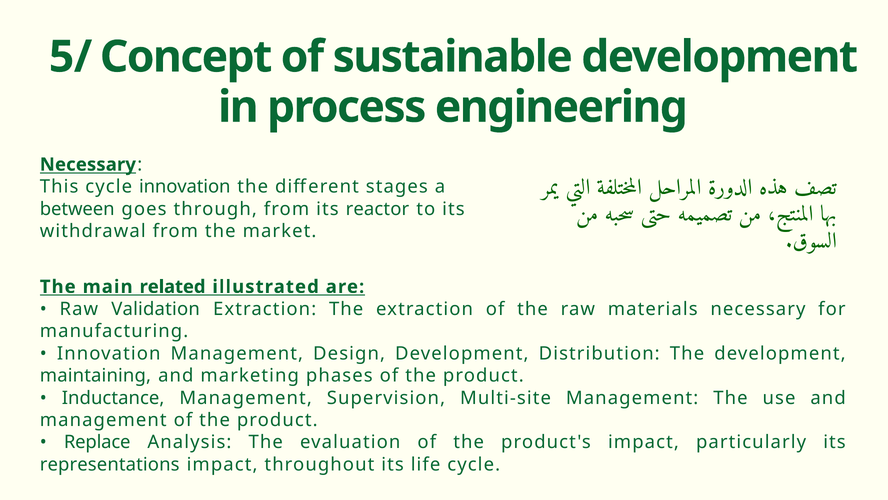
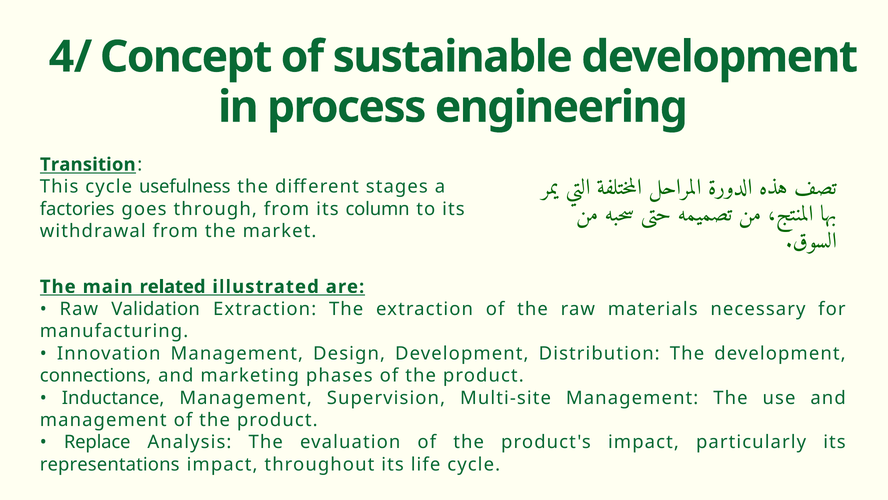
5/: 5/ -> 4/ (71, 57)
Necessary: Necessary -> Transition (88, 164)
cycle innovation: innovation -> usefulness (185, 187)
between: between -> factories (77, 209)
reactor: reactor -> column (378, 209)
maintaining: maintaining -> connections (95, 375)
